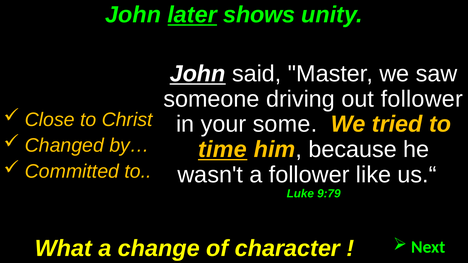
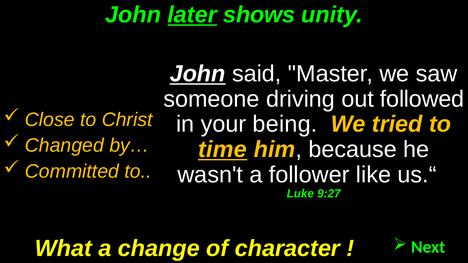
out follower: follower -> followed (422, 99)
some: some -> being (285, 124)
9:79: 9:79 -> 9:27 (329, 194)
